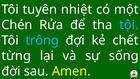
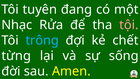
nhiệt: nhiệt -> đang (77, 9)
Chén: Chén -> Nhạc (17, 25)
tội colour: light blue -> pink (129, 25)
